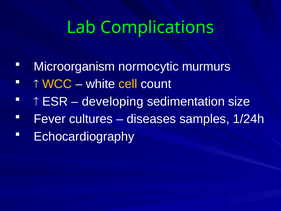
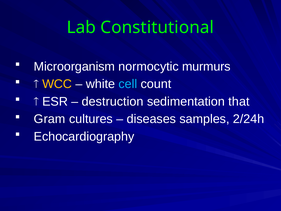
Complications: Complications -> Constitutional (157, 27)
cell colour: yellow -> light blue (128, 84)
developing: developing -> destruction (113, 101)
size: size -> that (239, 101)
Fever: Fever -> Gram (50, 119)
1/24h: 1/24h -> 2/24h (249, 119)
